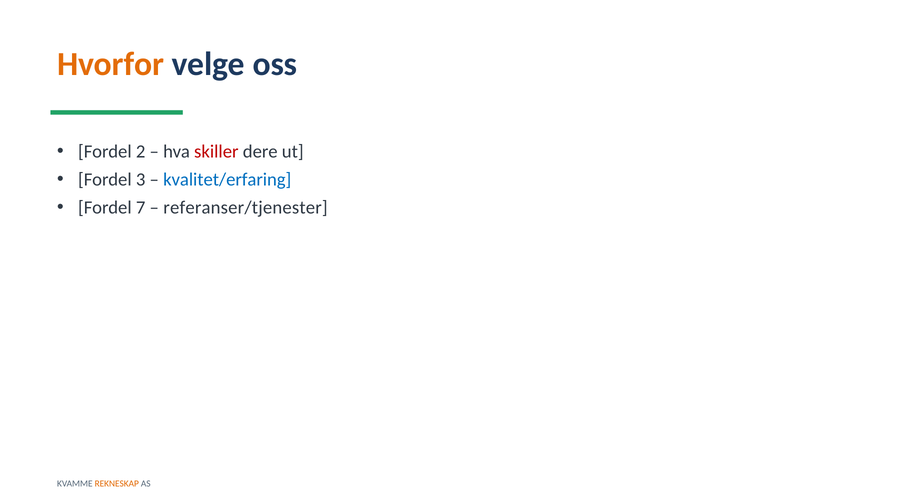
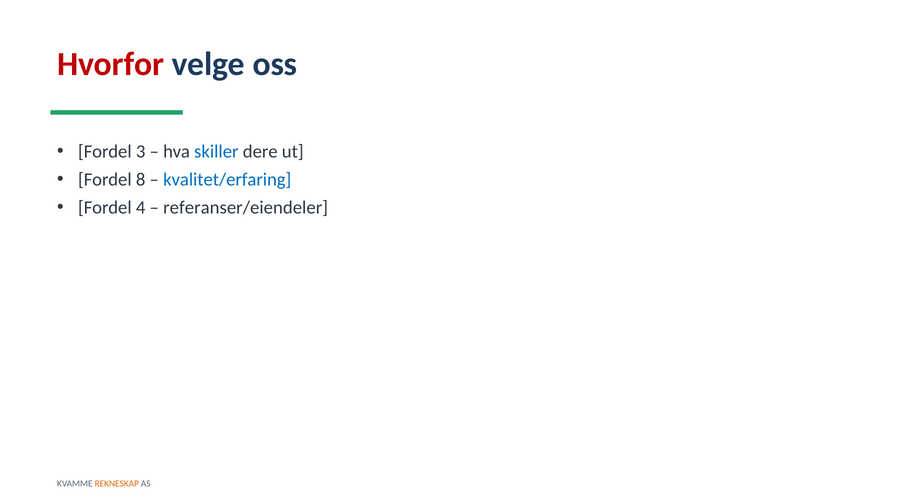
Hvorfor colour: orange -> red (111, 64)
2: 2 -> 3 (141, 152)
skiller colour: red -> blue (216, 152)
3: 3 -> 8 (141, 180)
7: 7 -> 4 (141, 208)
referanser/tjenester: referanser/tjenester -> referanser/eiendeler (246, 208)
